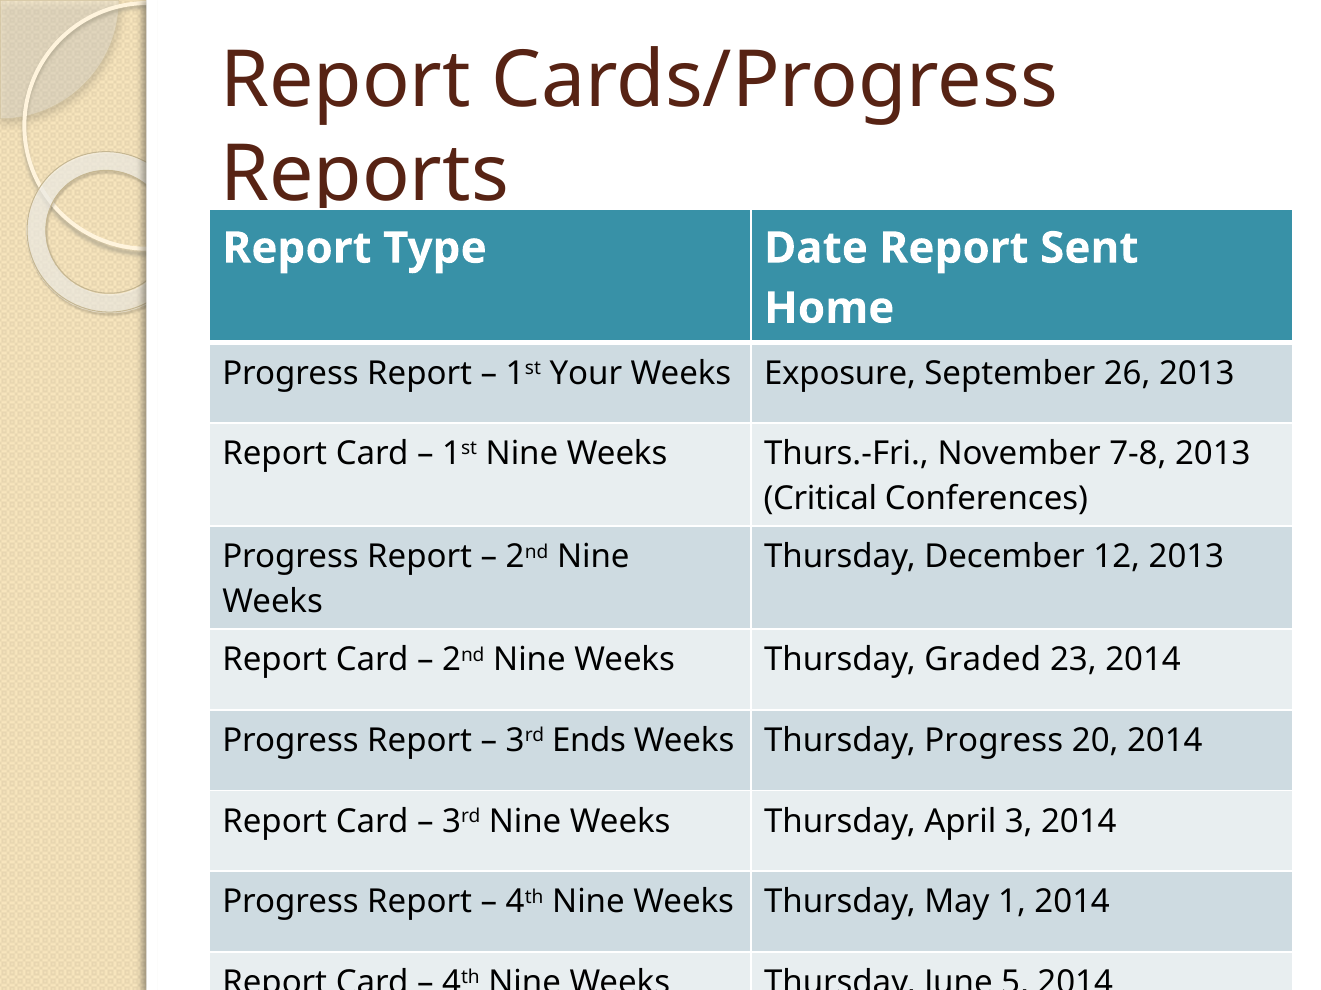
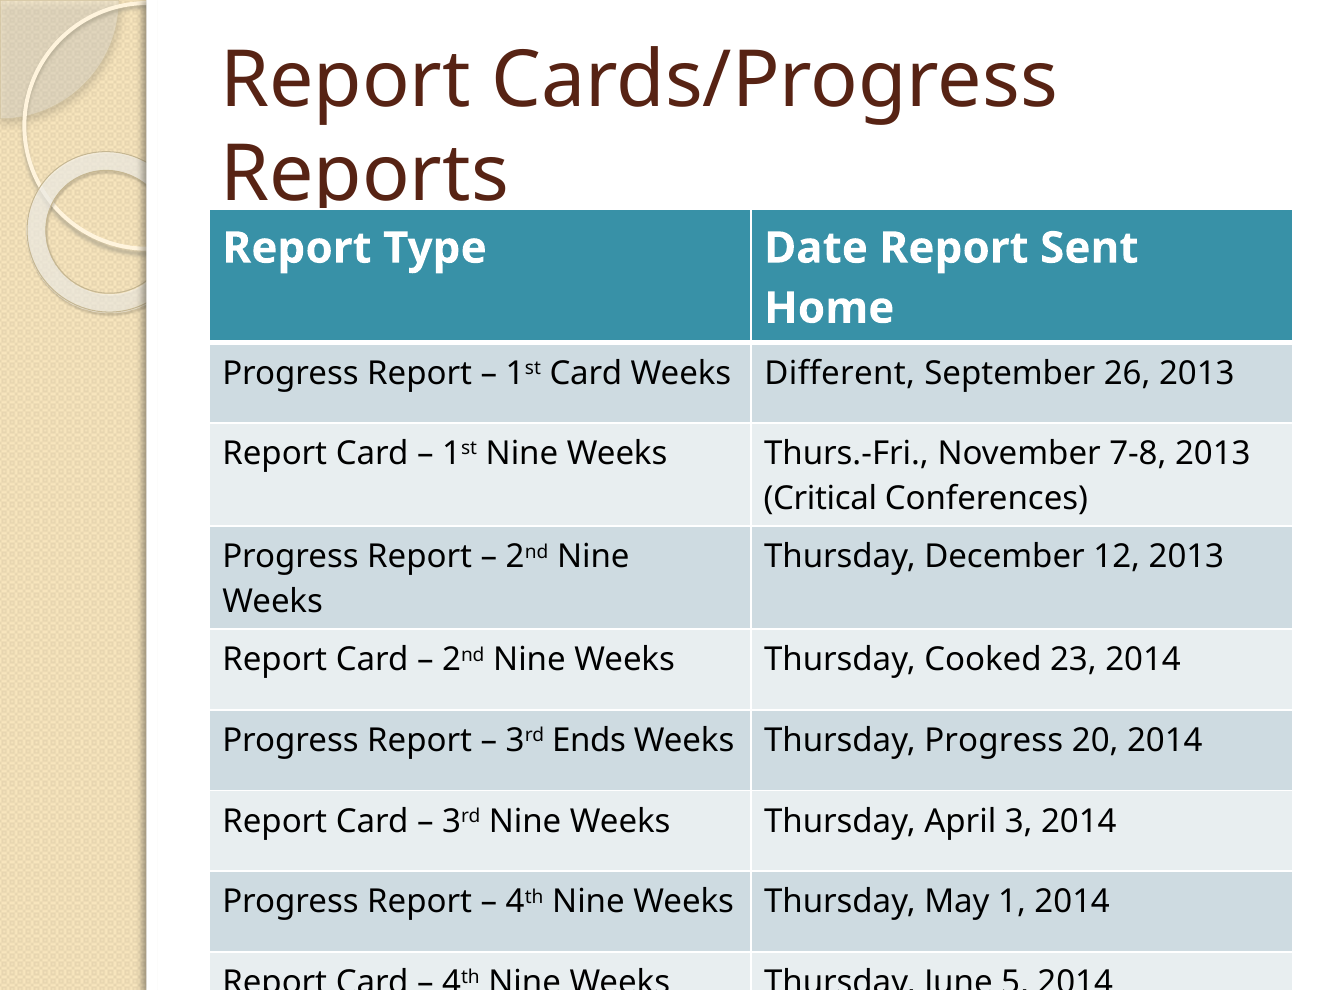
1st Your: Your -> Card (586, 374)
Exposure: Exposure -> Different (840, 374)
Graded: Graded -> Cooked (983, 661)
